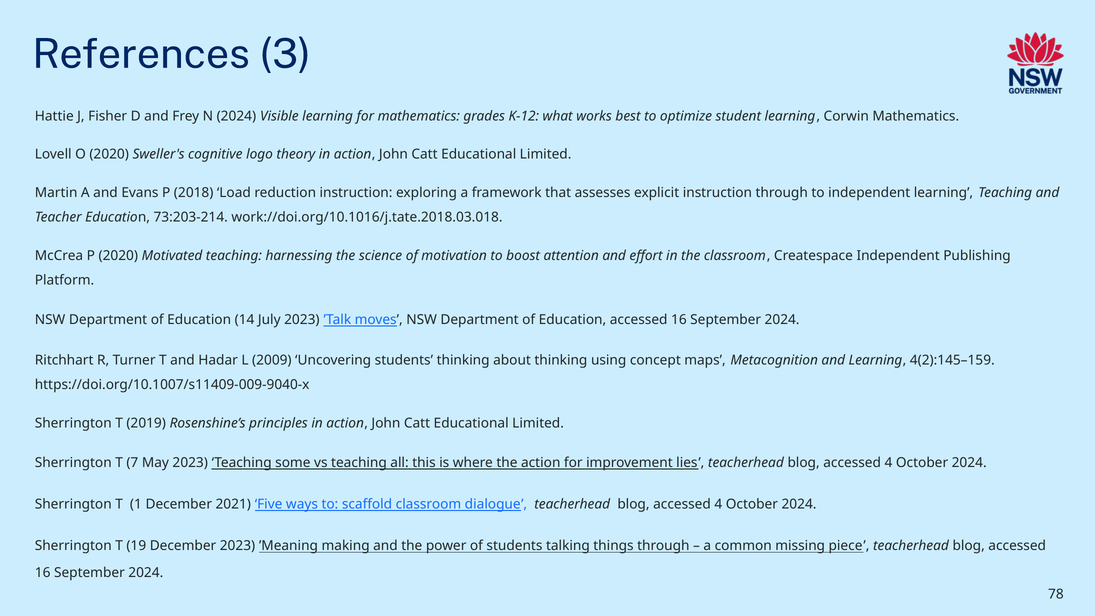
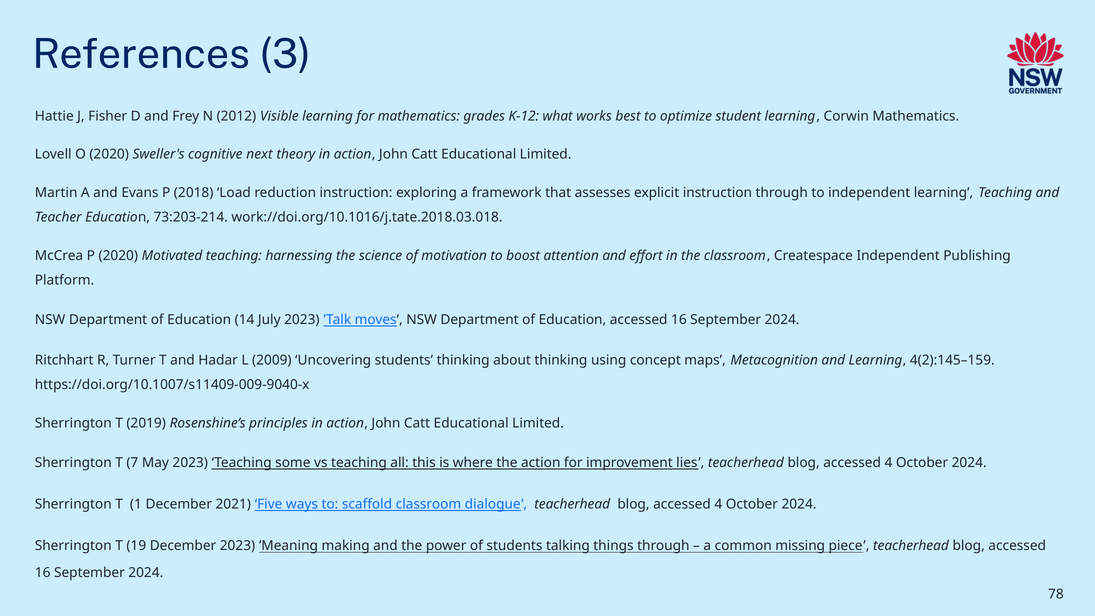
N 2024: 2024 -> 2012 (236, 116)
logo: logo -> next (259, 154)
